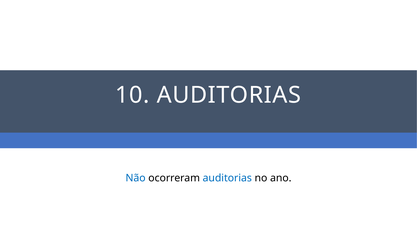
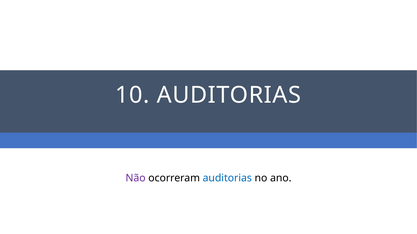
Não colour: blue -> purple (136, 178)
